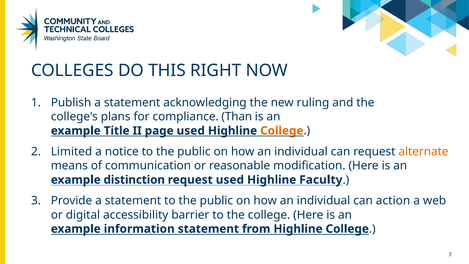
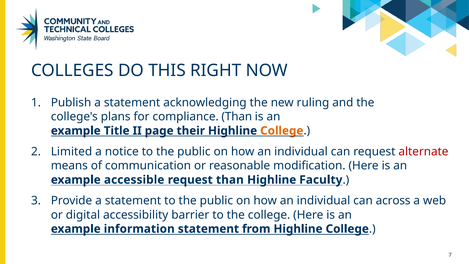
page used: used -> their (191, 131)
alternate colour: orange -> red (423, 152)
distinction: distinction -> accessible (134, 180)
request used: used -> than (230, 180)
action: action -> across (393, 201)
